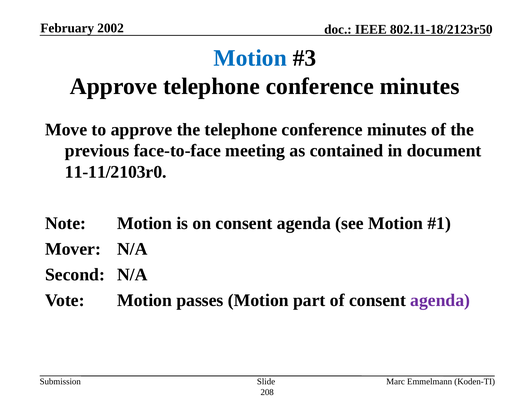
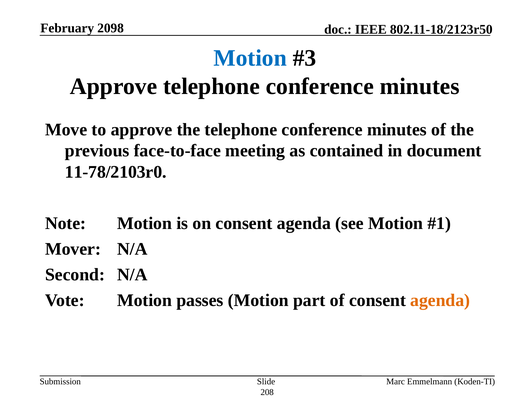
2002: 2002 -> 2098 (111, 28)
11-11/2103r0: 11-11/2103r0 -> 11-78/2103r0 (116, 172)
agenda colour: purple -> orange (440, 300)
